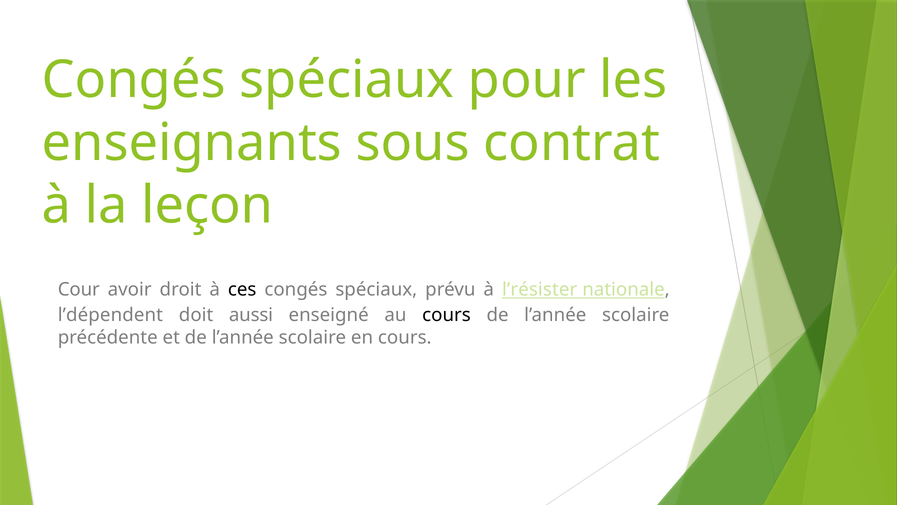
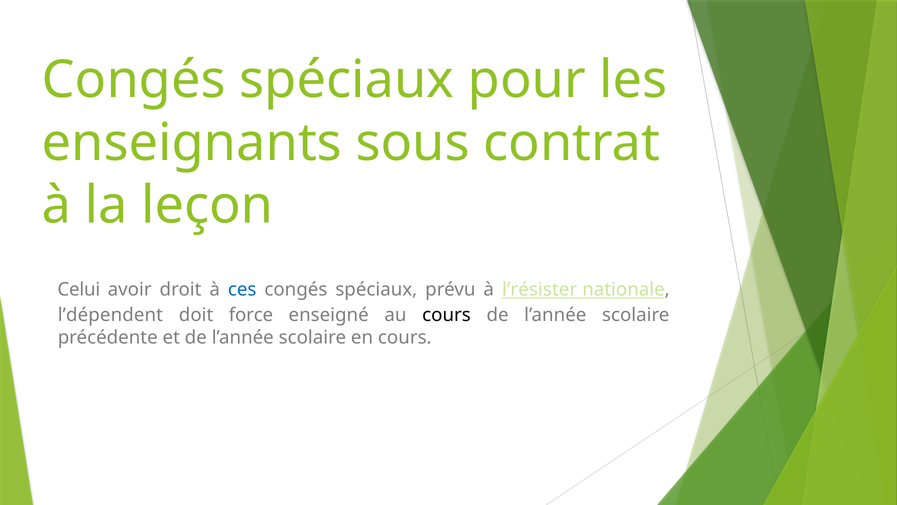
Cour: Cour -> Celui (79, 289)
ces colour: black -> blue (242, 289)
aussi: aussi -> force (251, 315)
